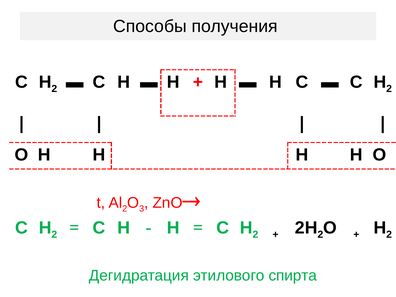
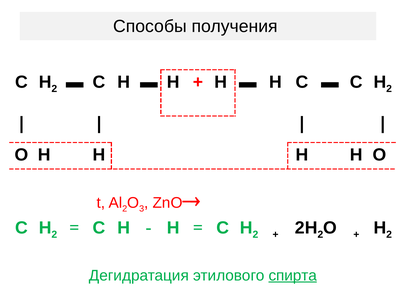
спирта underline: none -> present (293, 275)
